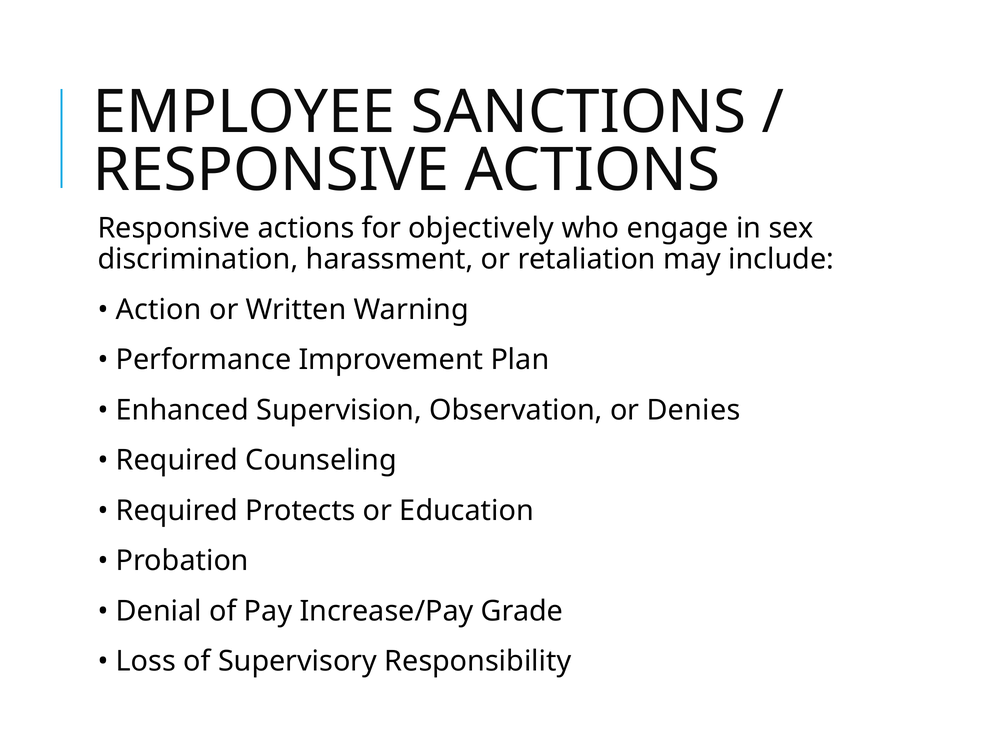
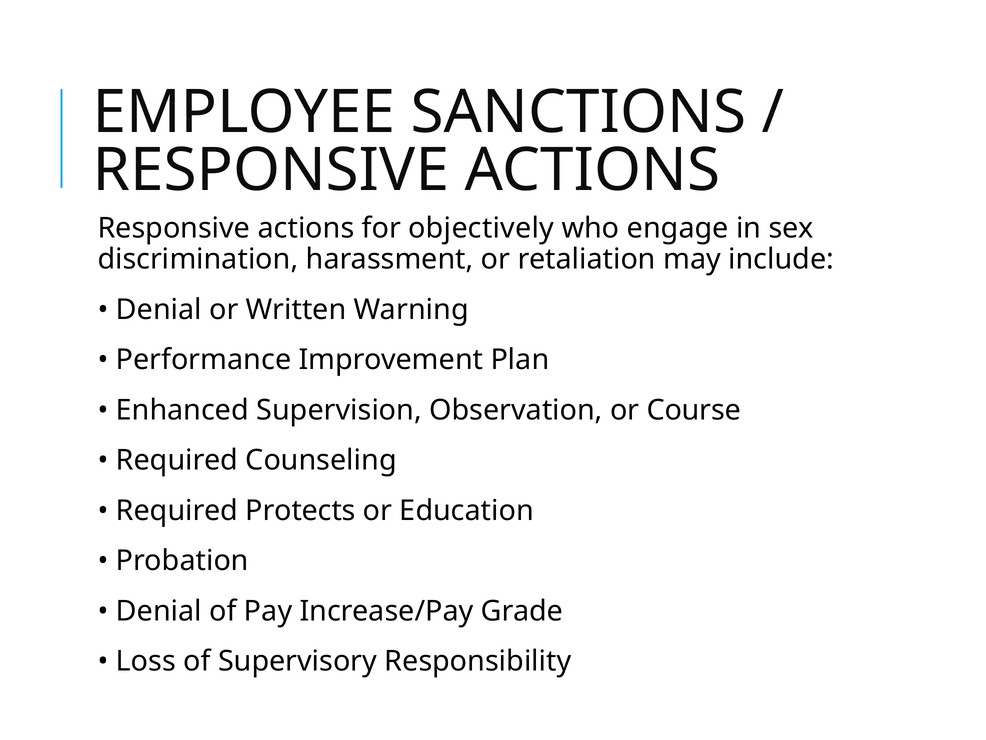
Action: Action -> Denial (159, 309)
Denies: Denies -> Course (694, 410)
